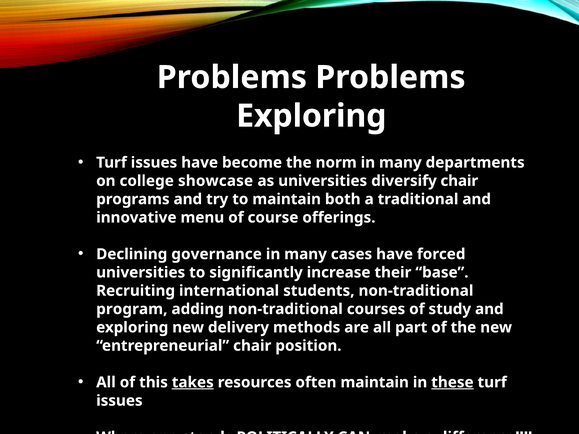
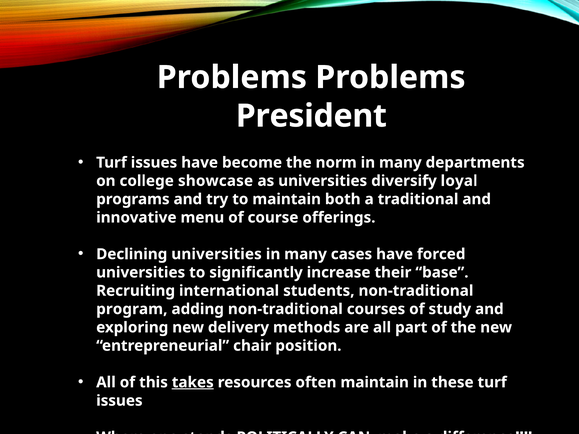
Exploring: Exploring -> President (311, 116)
diversify chair: chair -> loyal (459, 181)
Declining governance: governance -> universities (217, 254)
these underline: present -> none (452, 383)
